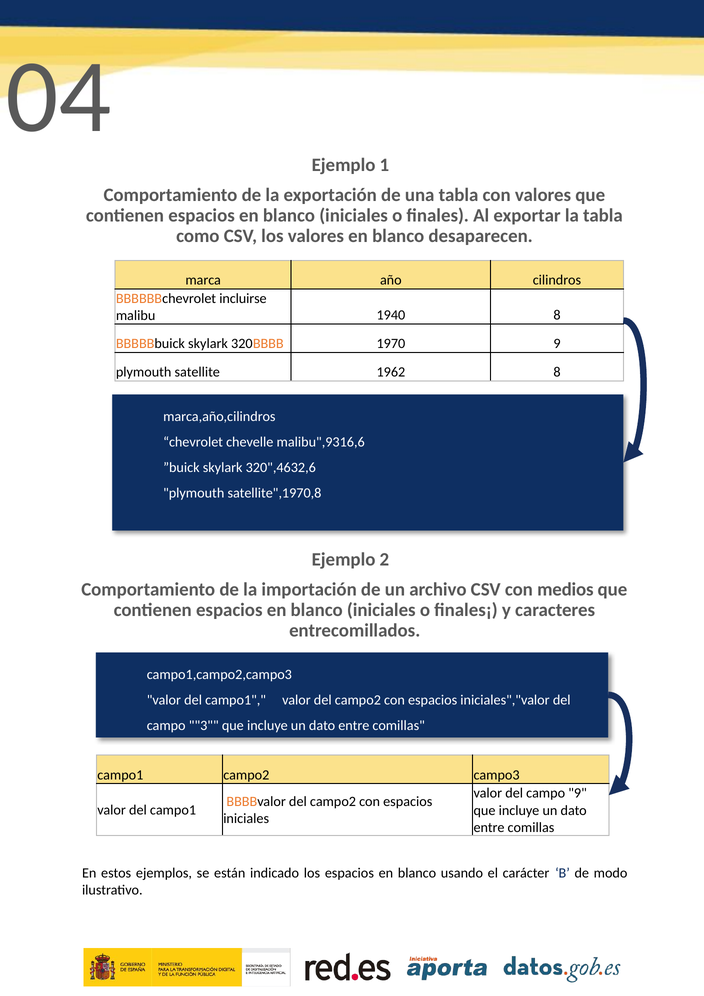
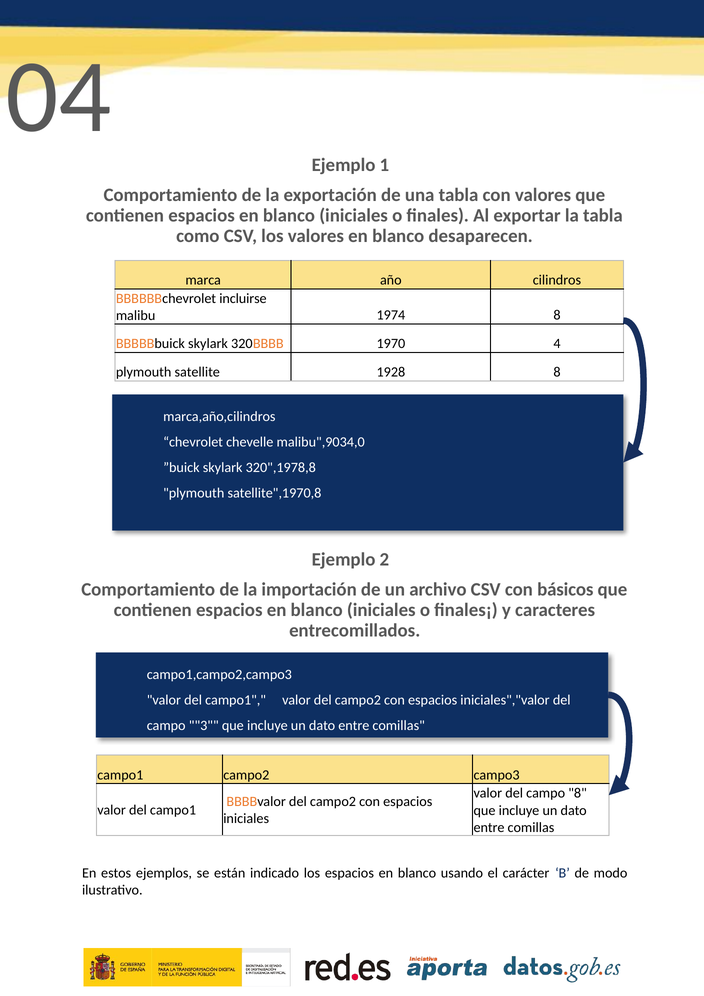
1940: 1940 -> 1974 (391, 315)
1970 9: 9 -> 4 (557, 344)
1962: 1962 -> 1928 (391, 372)
malibu",9316,6: malibu",9316,6 -> malibu",9034,0 (321, 442)
320",4632,6: 320",4632,6 -> 320",1978,8 (281, 468)
medios: medios -> básicos (565, 589)
campo 9: 9 -> 8 (578, 793)
